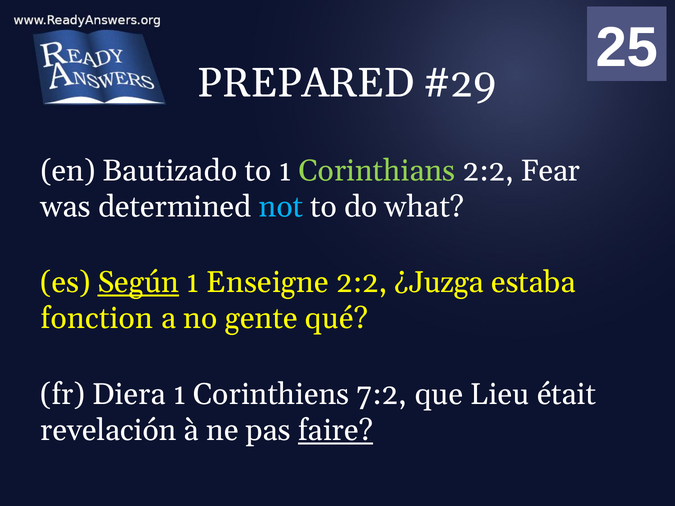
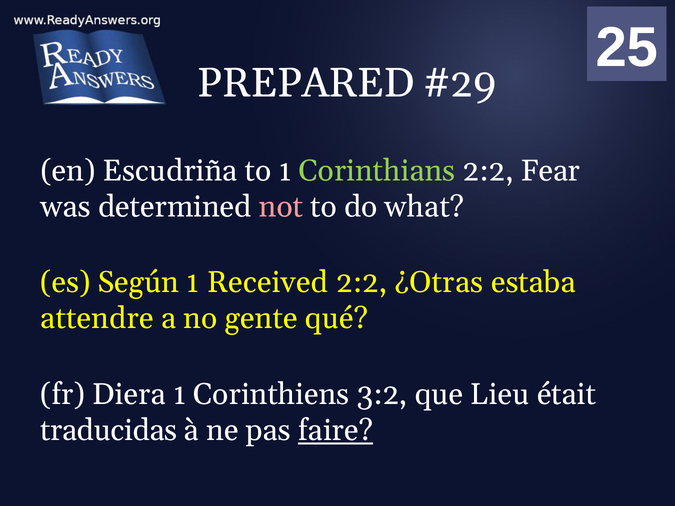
Bautizado: Bautizado -> Escudriña (170, 171)
not colour: light blue -> pink (281, 207)
Según underline: present -> none (138, 283)
Enseigne: Enseigne -> Received (268, 283)
¿Juzga: ¿Juzga -> ¿Otras (439, 283)
fonction: fonction -> attendre (97, 319)
7:2: 7:2 -> 3:2 (382, 395)
revelación: revelación -> traducidas (109, 431)
